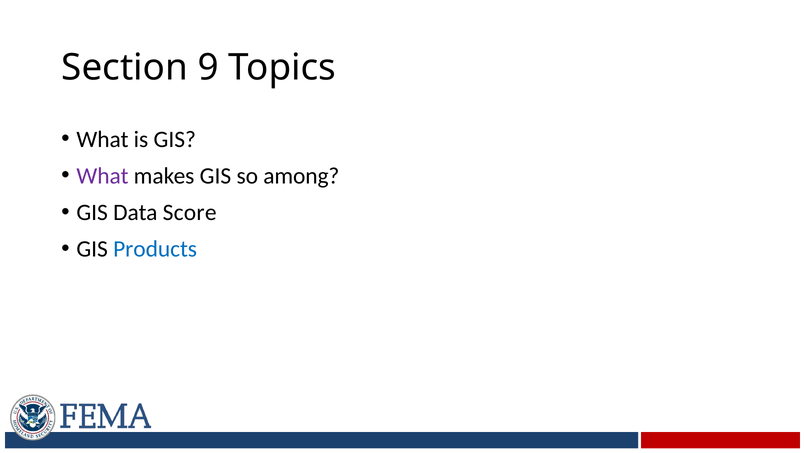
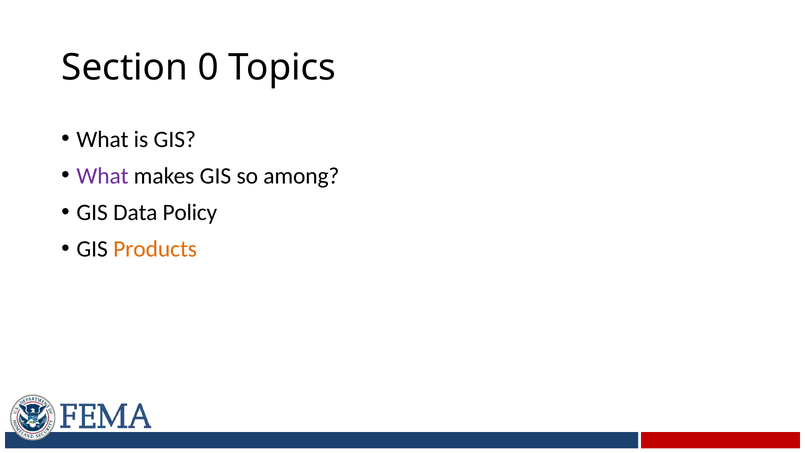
9: 9 -> 0 (208, 68)
Score: Score -> Policy (190, 212)
Products colour: blue -> orange (155, 249)
